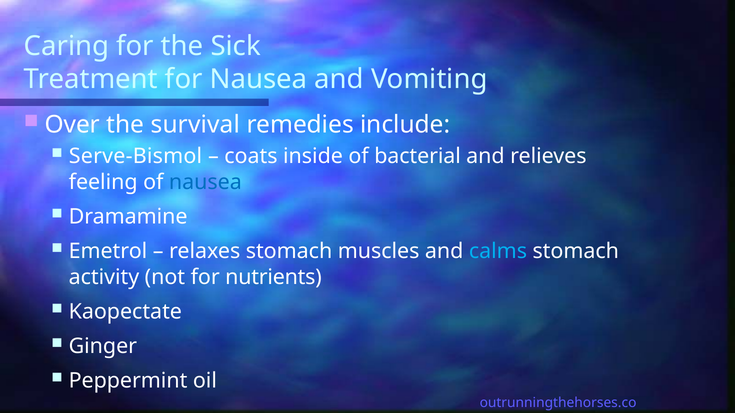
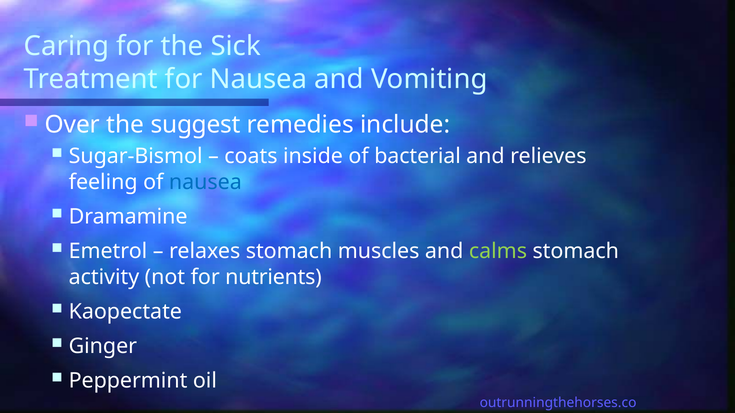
survival: survival -> suggest (196, 125)
Serve-Bismol: Serve-Bismol -> Sugar-Bismol (136, 156)
calms colour: light blue -> light green (498, 251)
